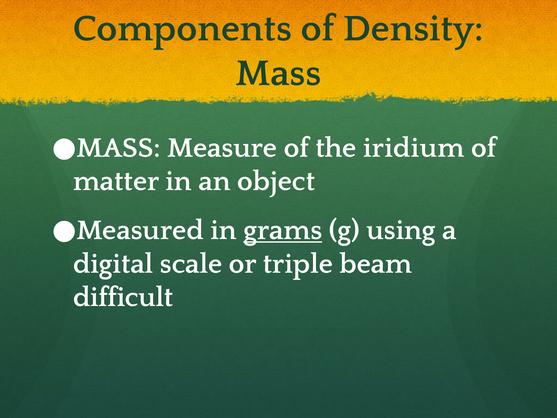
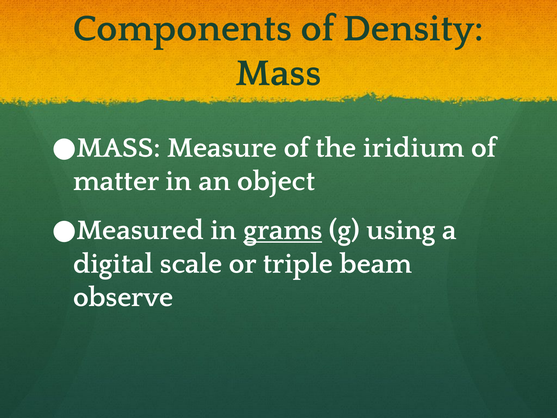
difficult: difficult -> observe (123, 297)
